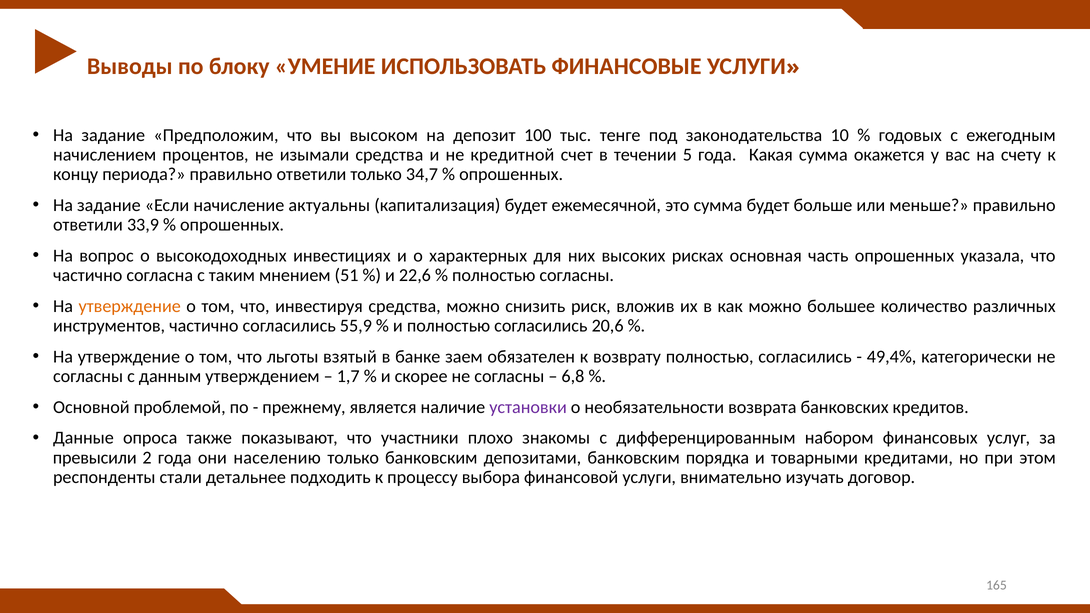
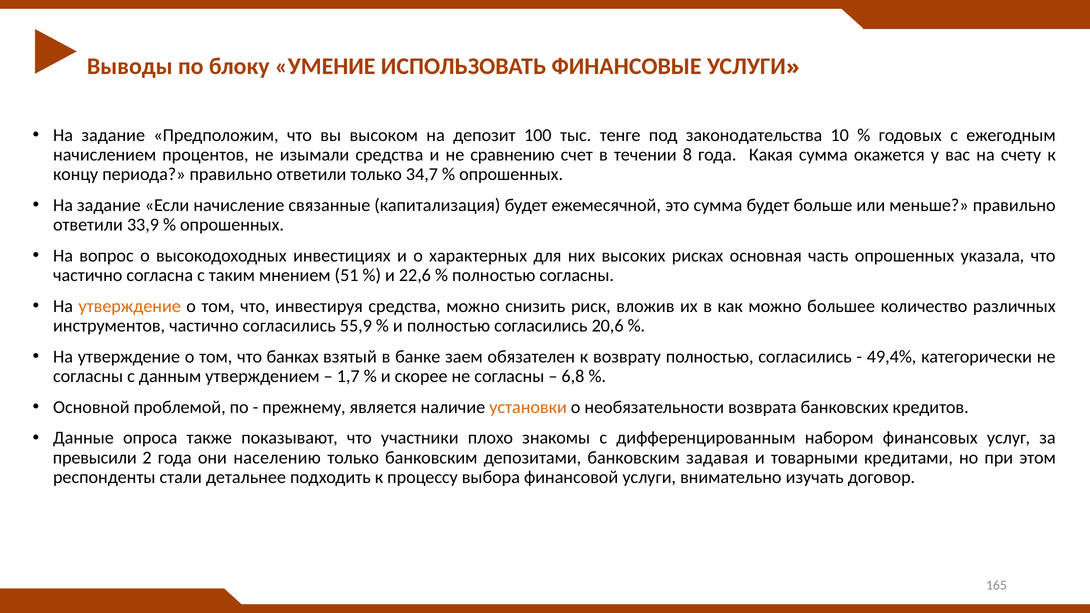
кредитной: кредитной -> сравнению (513, 155)
5: 5 -> 8 (687, 155)
актуальны: актуальны -> связанные (329, 205)
льготы: льготы -> банках (293, 357)
установки colour: purple -> orange (528, 407)
порядка: порядка -> задавая (717, 458)
